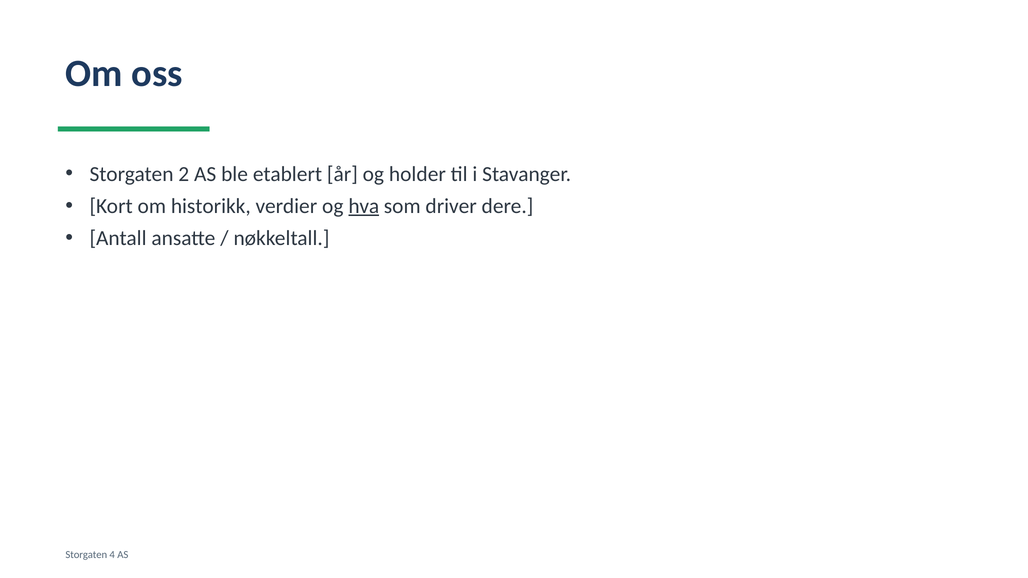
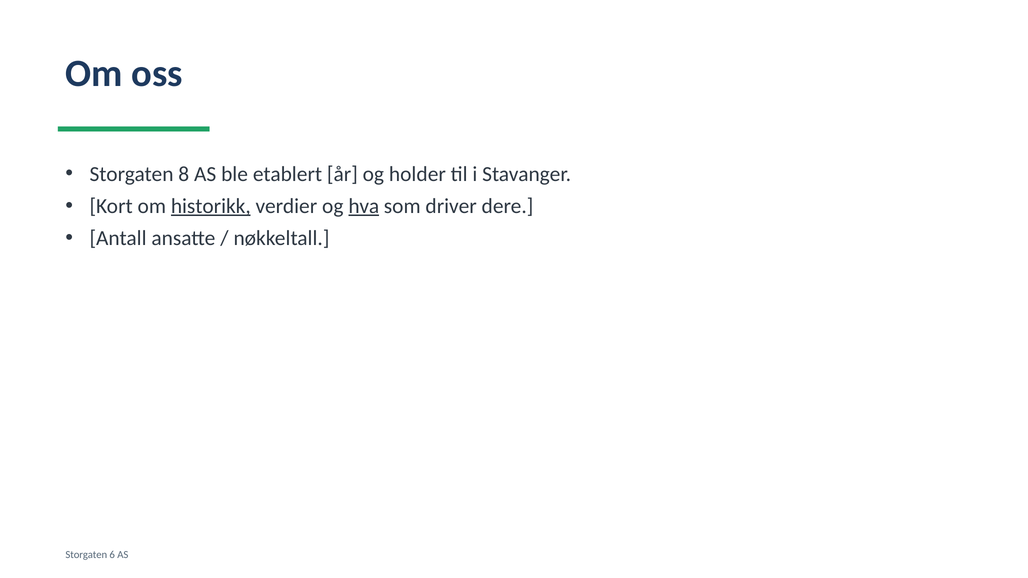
2: 2 -> 8 (184, 174)
historikk underline: none -> present (211, 206)
4: 4 -> 6 (112, 555)
